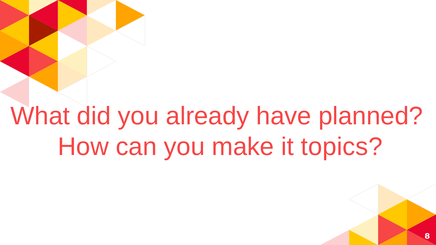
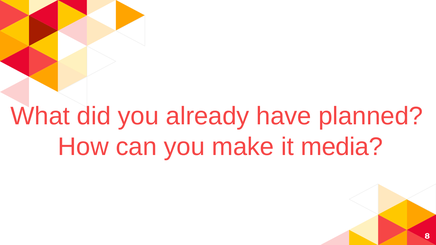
topics: topics -> media (342, 147)
